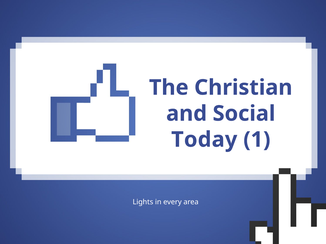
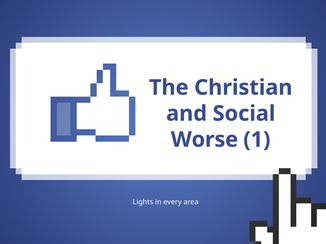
Today: Today -> Worse (204, 140)
